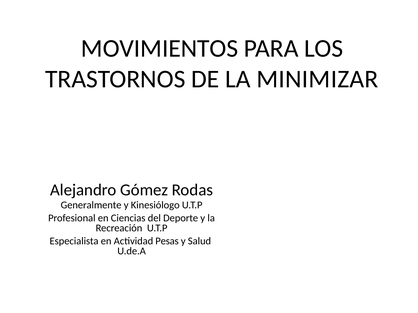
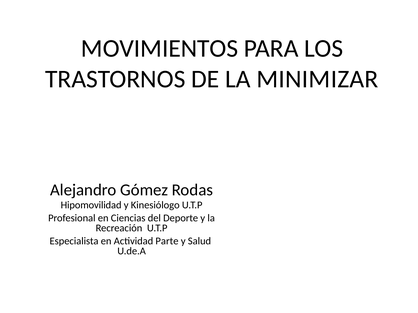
Generalmente: Generalmente -> Hipomovilidad (91, 205)
Pesas: Pesas -> Parte (167, 241)
